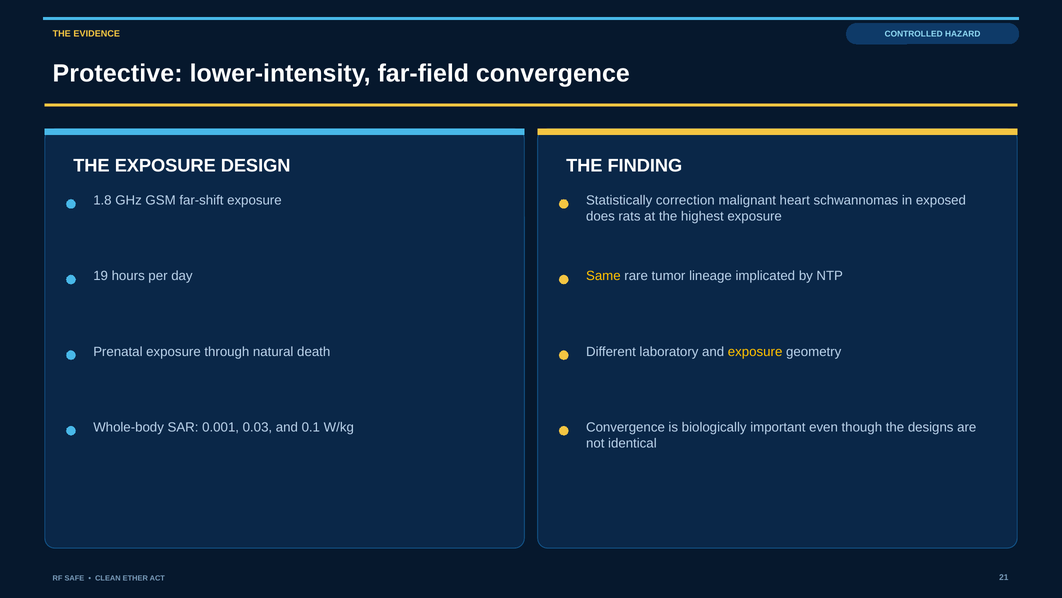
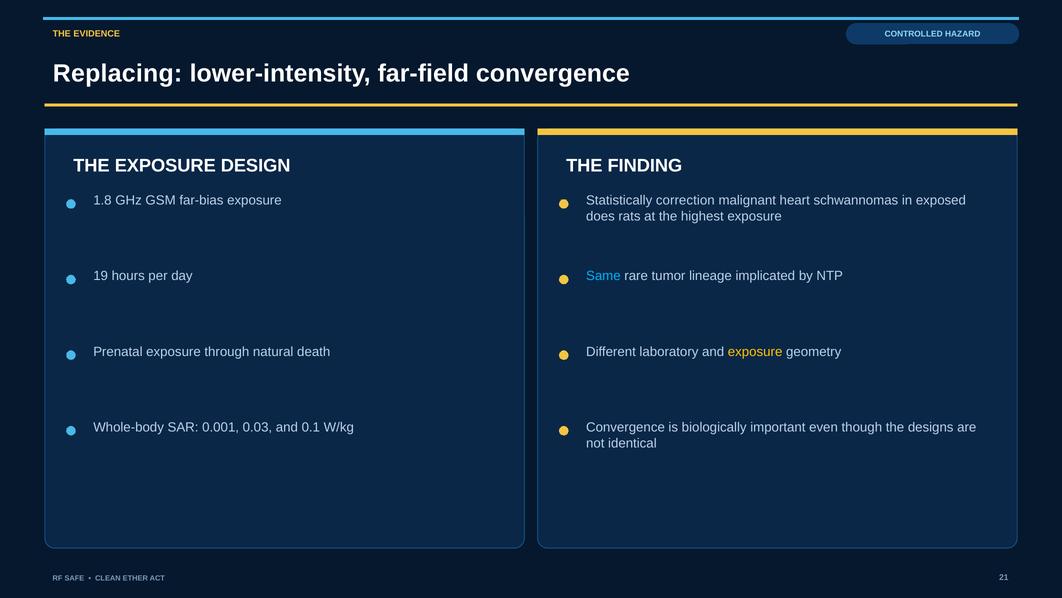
Protective: Protective -> Replacing (118, 73)
far-shift: far-shift -> far-bias (201, 200)
Same colour: yellow -> light blue (603, 276)
